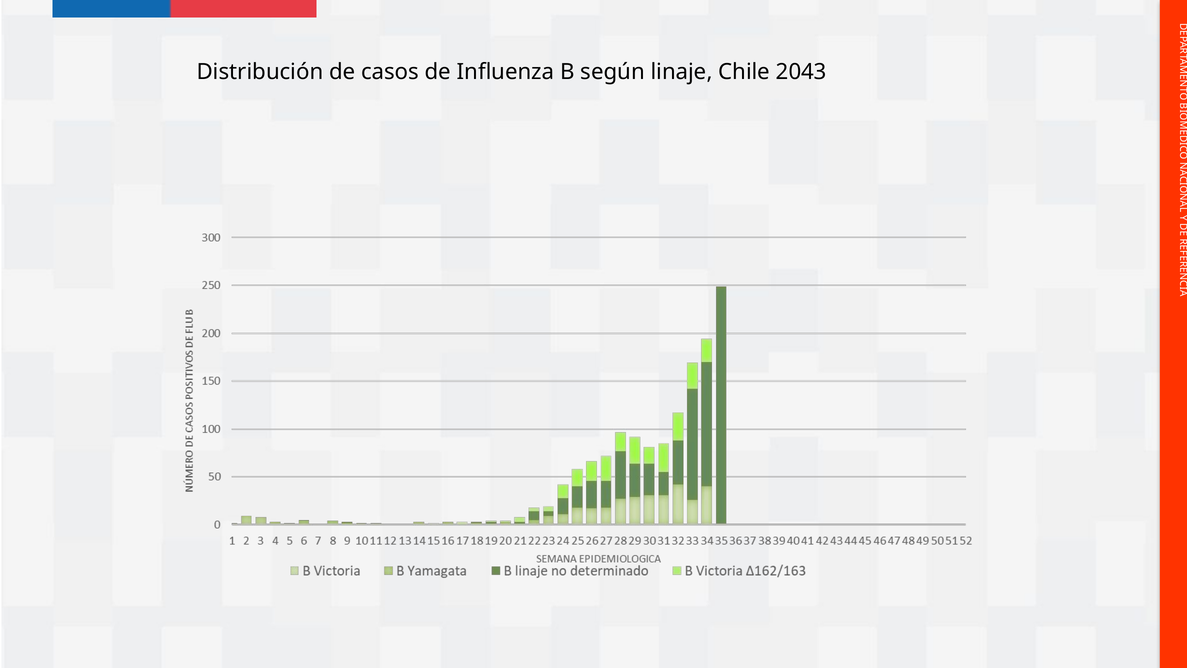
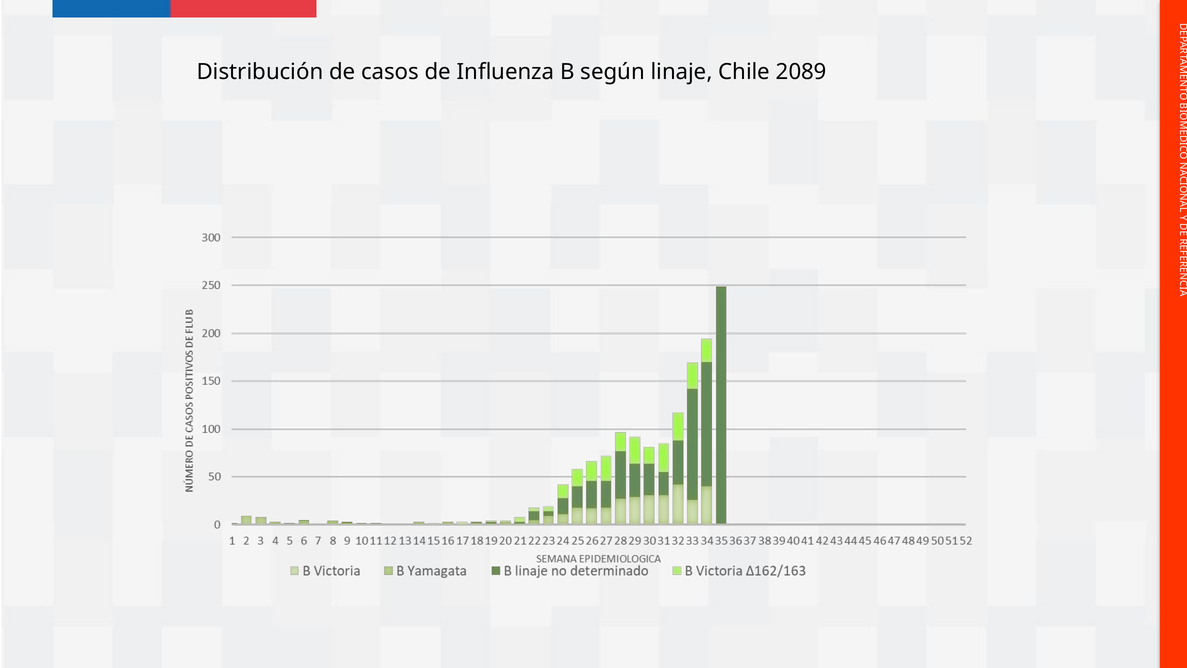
2043: 2043 -> 2089 (801, 72)
